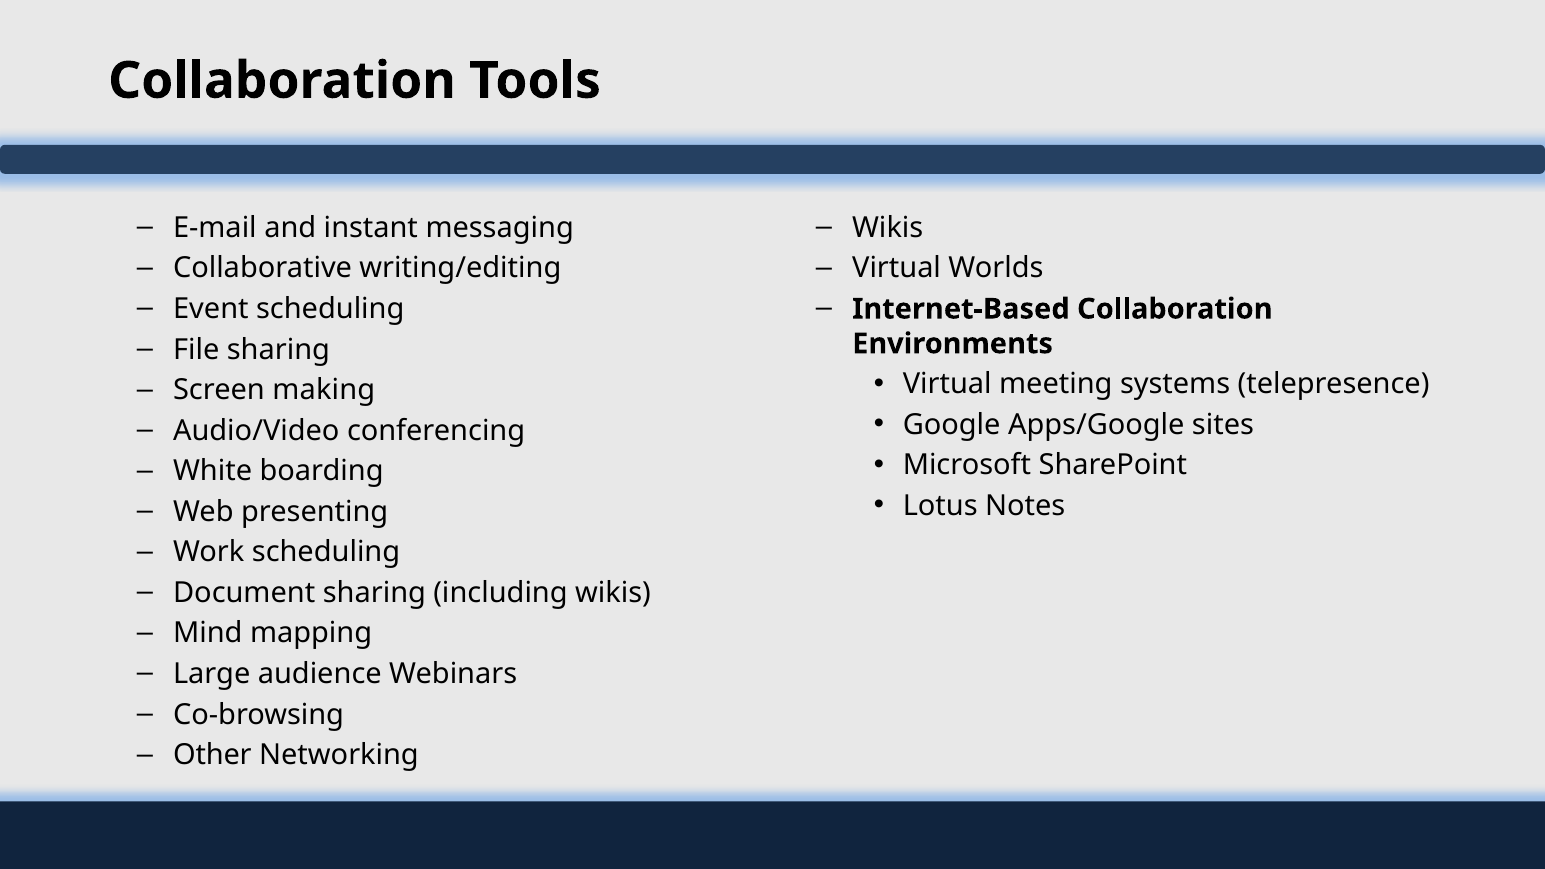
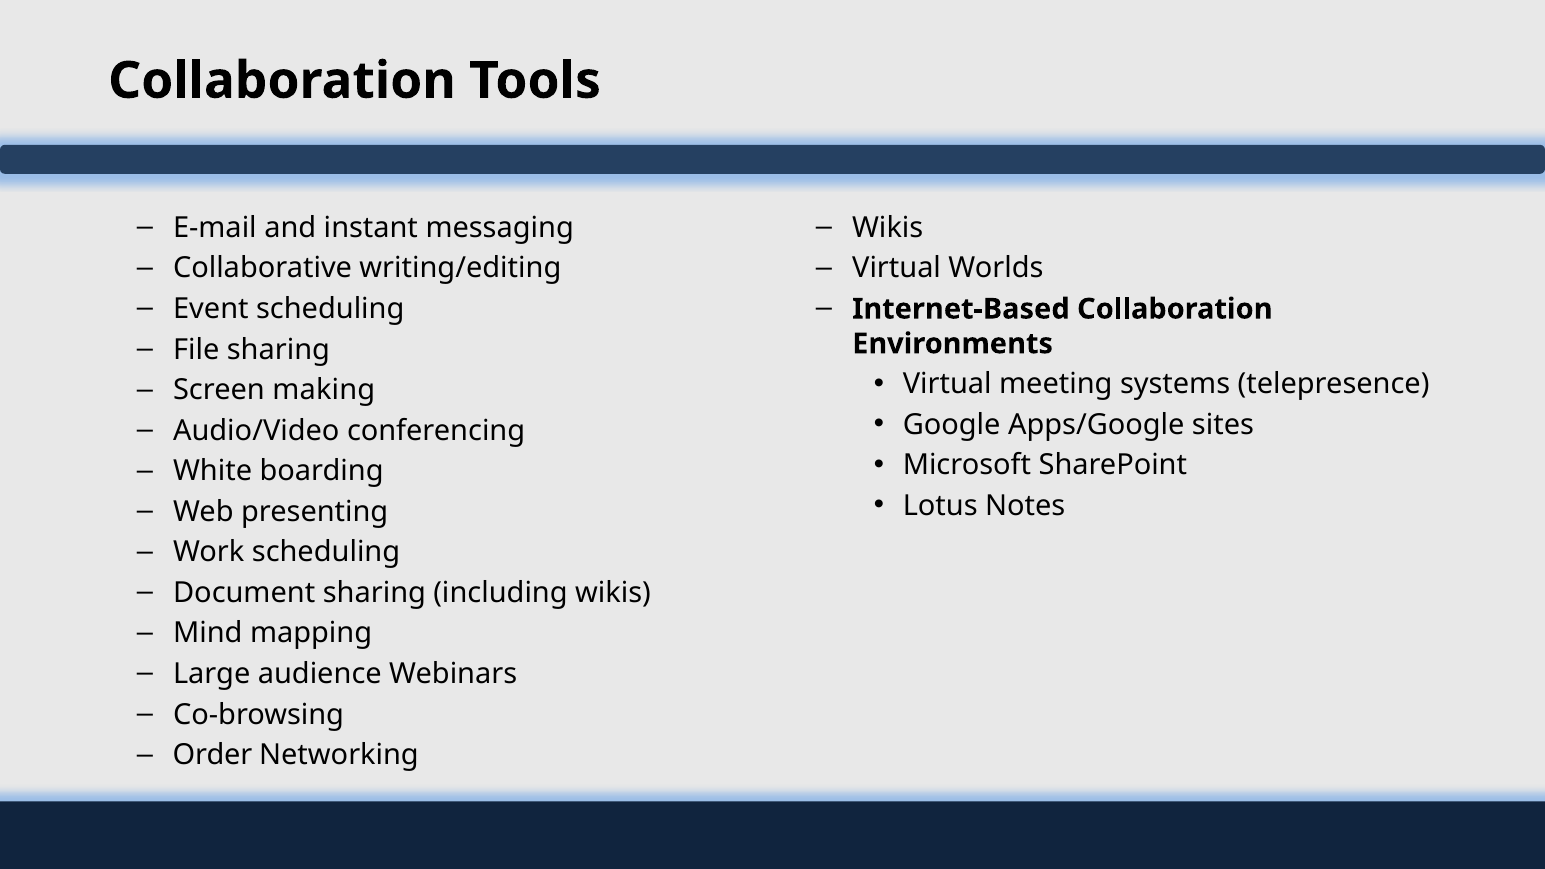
Other: Other -> Order (212, 755)
